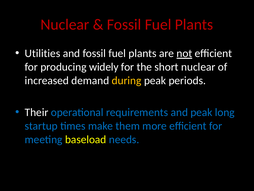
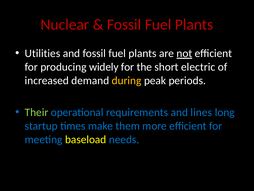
short nuclear: nuclear -> electric (198, 67)
Their colour: white -> light green (37, 112)
and peak: peak -> lines (201, 112)
